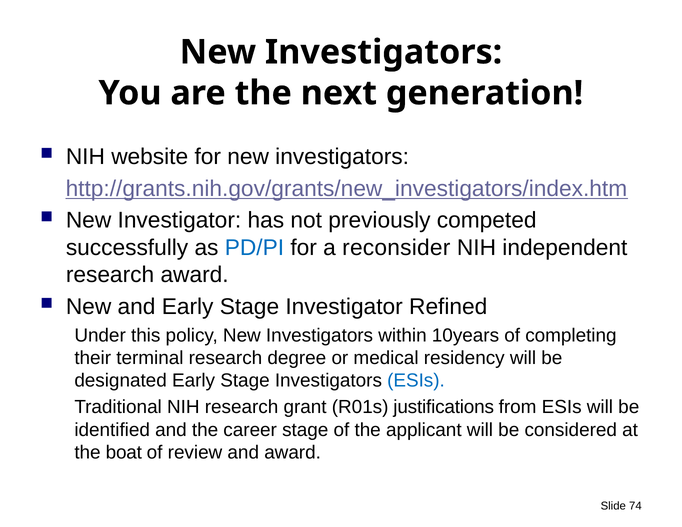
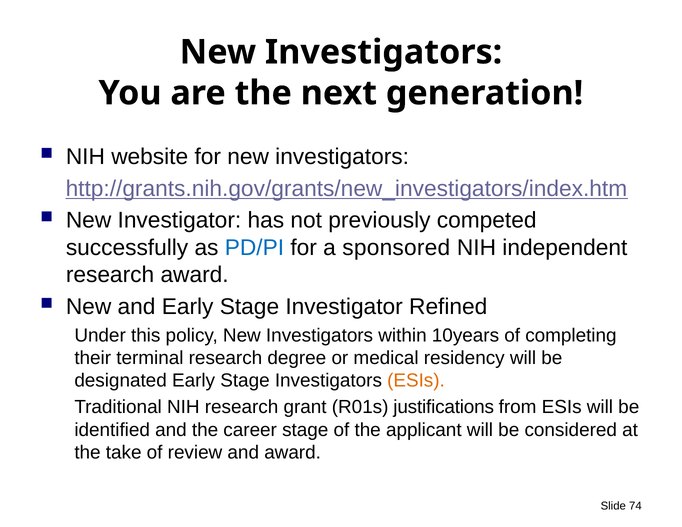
reconsider: reconsider -> sponsored (396, 248)
ESIs colour: blue -> orange (416, 381)
boat: boat -> take (124, 453)
